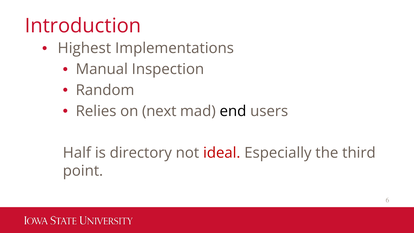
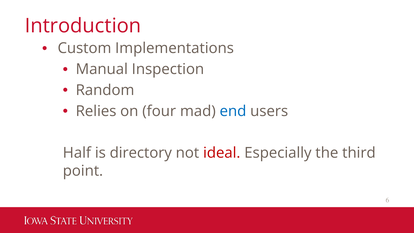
Highest: Highest -> Custom (84, 48)
next: next -> four (159, 111)
end colour: black -> blue (233, 111)
